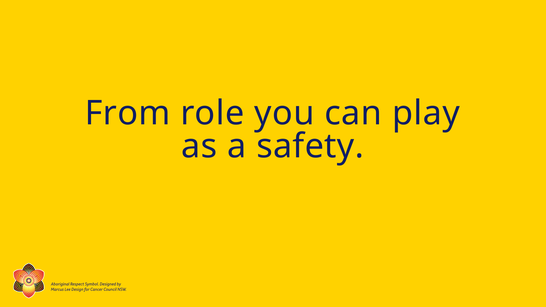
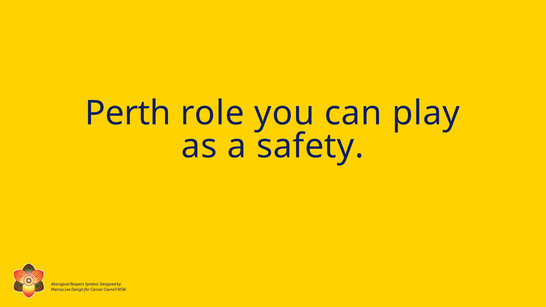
From: From -> Perth (128, 113)
